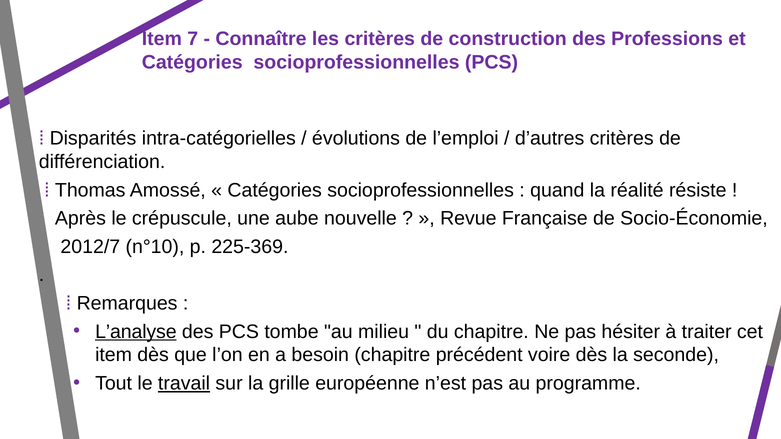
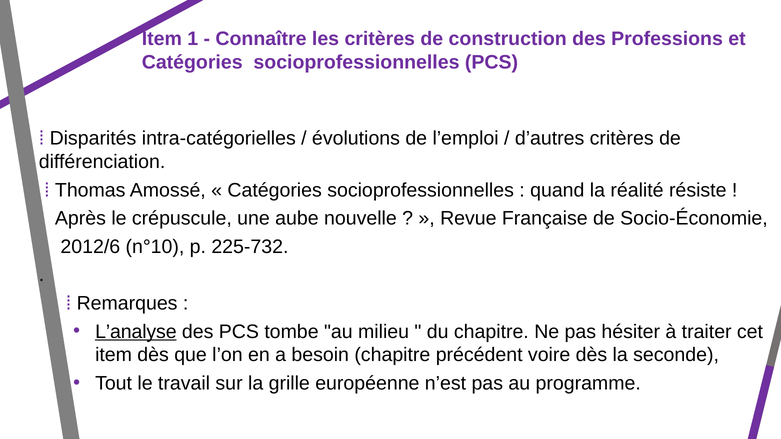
7: 7 -> 1 (193, 39)
2012/7: 2012/7 -> 2012/6 (90, 247)
225-369: 225-369 -> 225-732 (250, 247)
travail underline: present -> none (184, 384)
